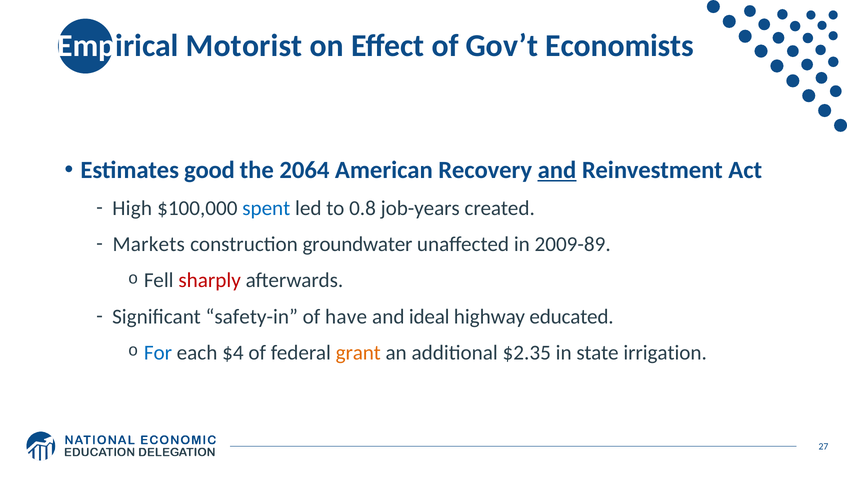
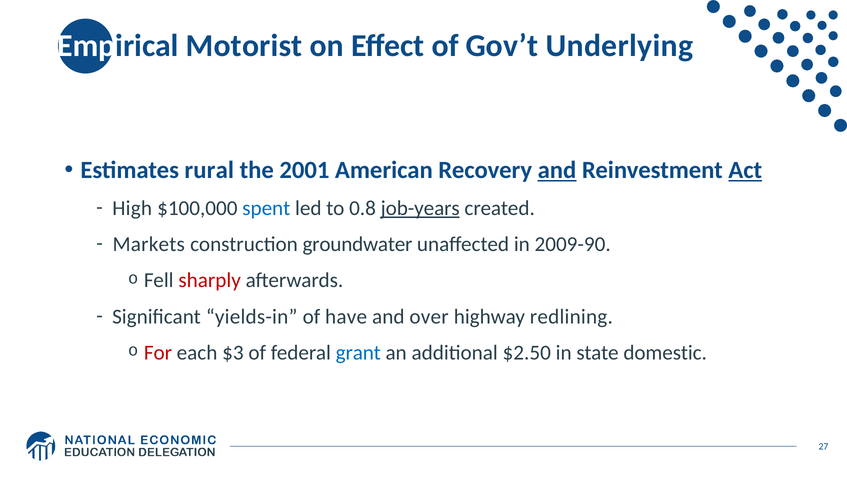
Economists: Economists -> Underlying (619, 46)
good: good -> rural (209, 170)
2064: 2064 -> 2001 (304, 170)
Act underline: none -> present (745, 170)
job-years underline: none -> present (420, 208)
2009-89: 2009-89 -> 2009-90 (573, 244)
safety-in: safety-in -> yields-in (252, 316)
ideal: ideal -> over (429, 316)
educated: educated -> redlining (571, 316)
For colour: blue -> red (158, 352)
$4: $4 -> $3 (233, 352)
grant colour: orange -> blue (358, 352)
$2.35: $2.35 -> $2.50 (527, 352)
irrigation: irrigation -> domestic (665, 352)
